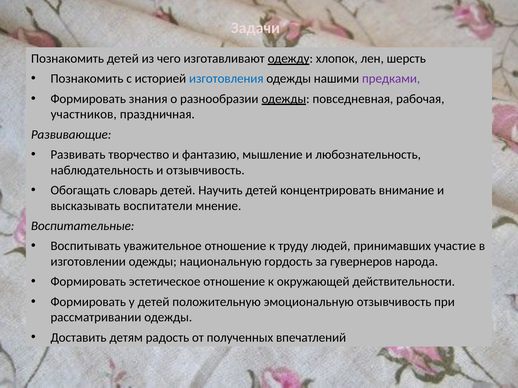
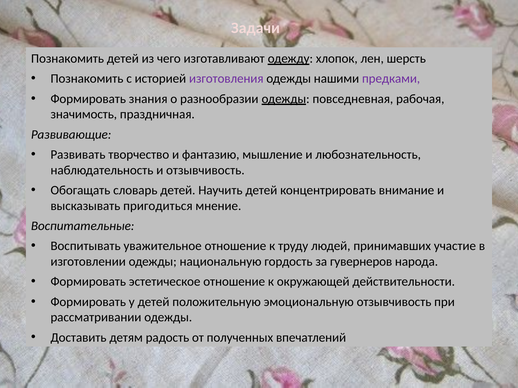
изготовления colour: blue -> purple (226, 79)
участников: участников -> значимость (84, 114)
воспитатели: воспитатели -> пригодиться (158, 206)
